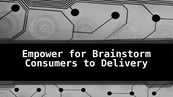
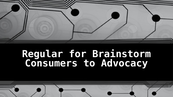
Empower: Empower -> Regular (43, 54)
Delivery: Delivery -> Advocacy (125, 63)
